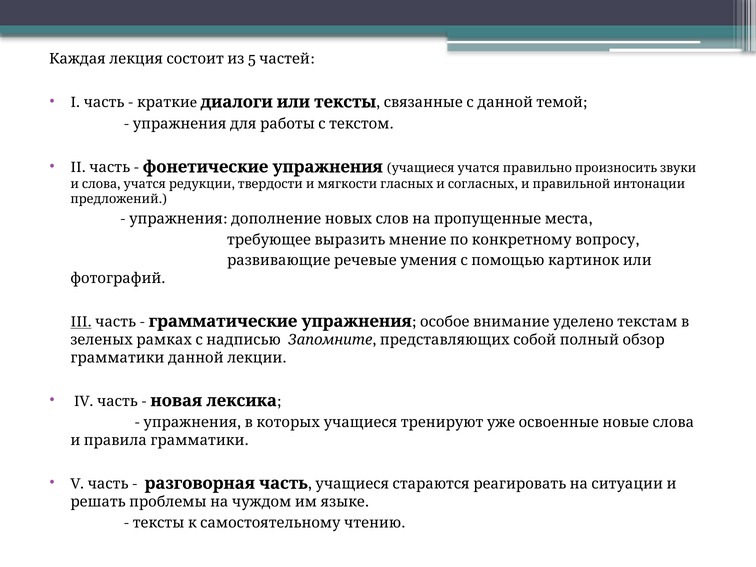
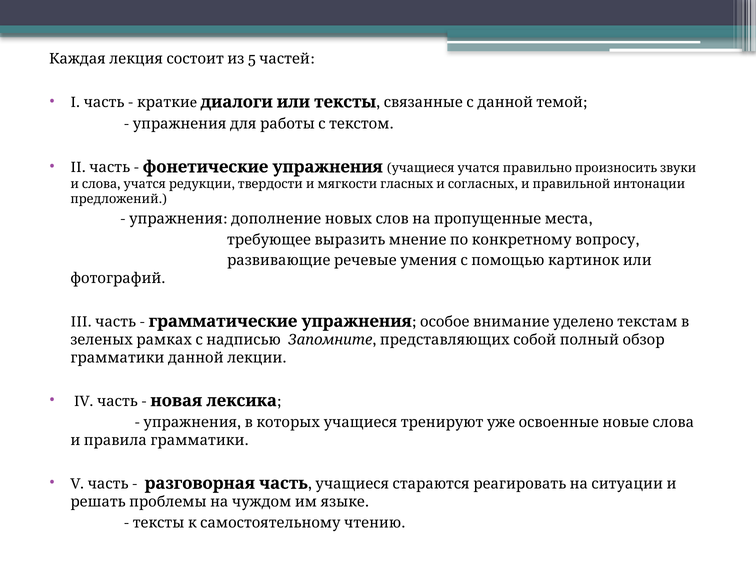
III underline: present -> none (81, 322)
